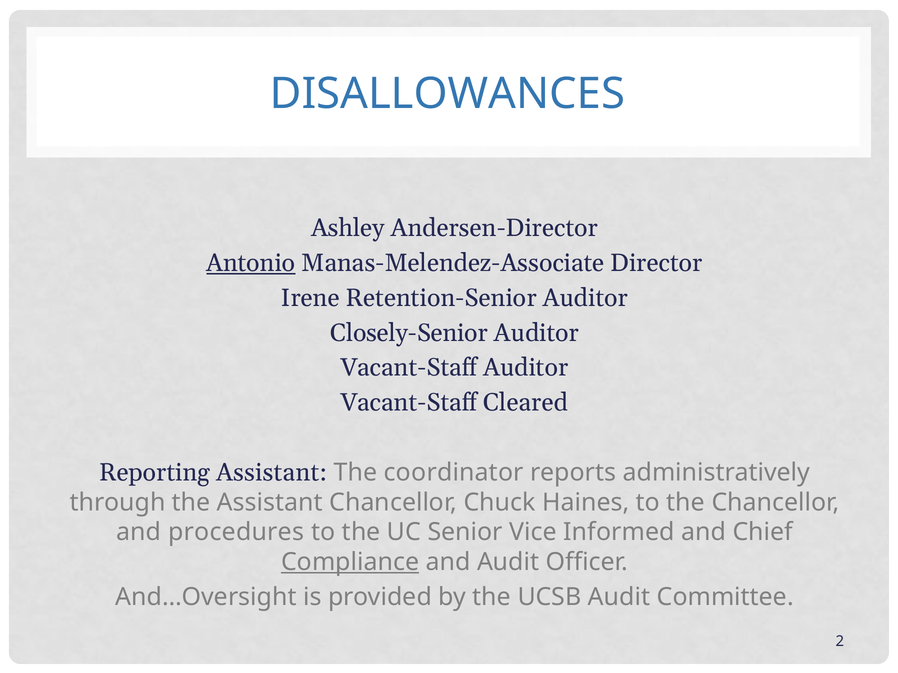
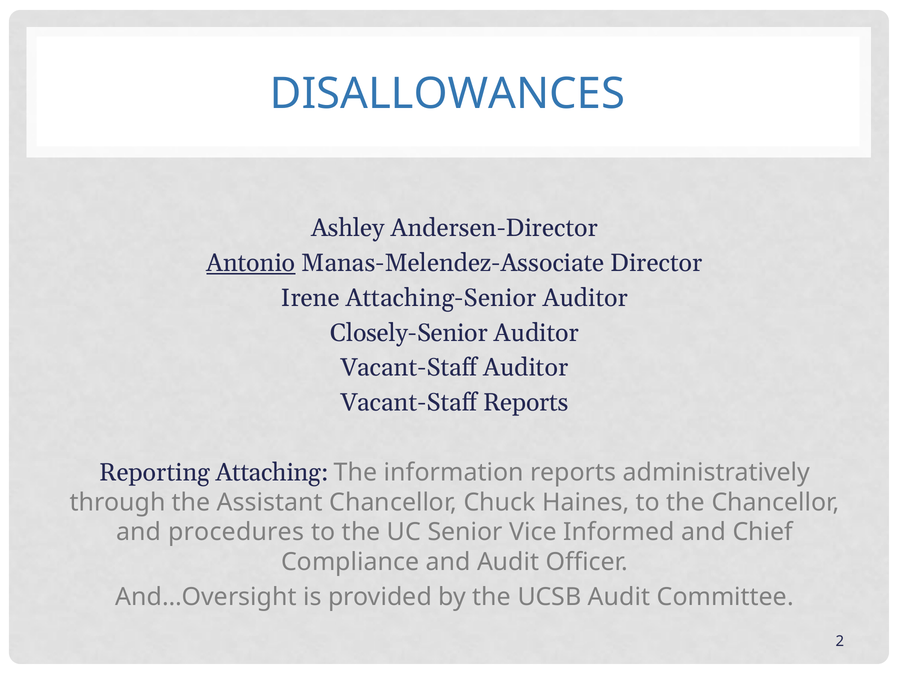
Retention-Senior: Retention-Senior -> Attaching-Senior (441, 298)
Vacant-Staff Cleared: Cleared -> Reports (526, 403)
Reporting Assistant: Assistant -> Attaching (272, 473)
coordinator: coordinator -> information (454, 473)
Compliance underline: present -> none (350, 563)
